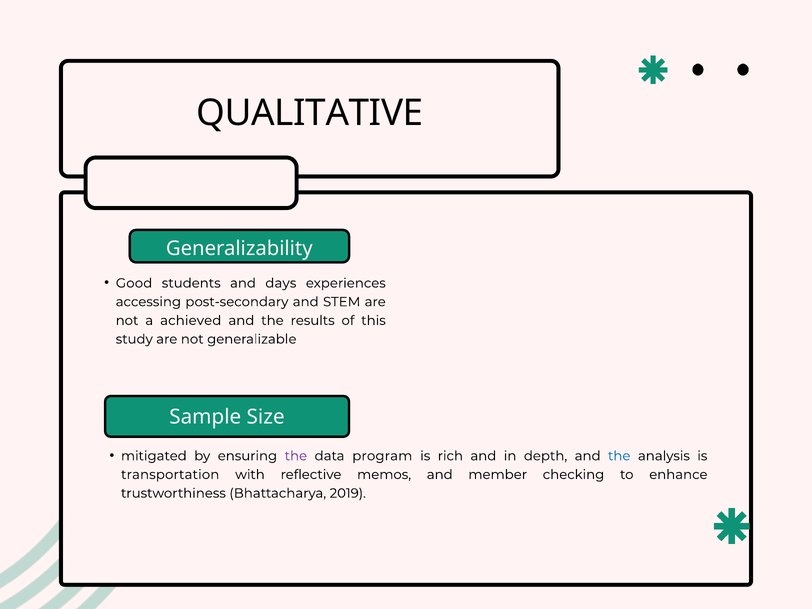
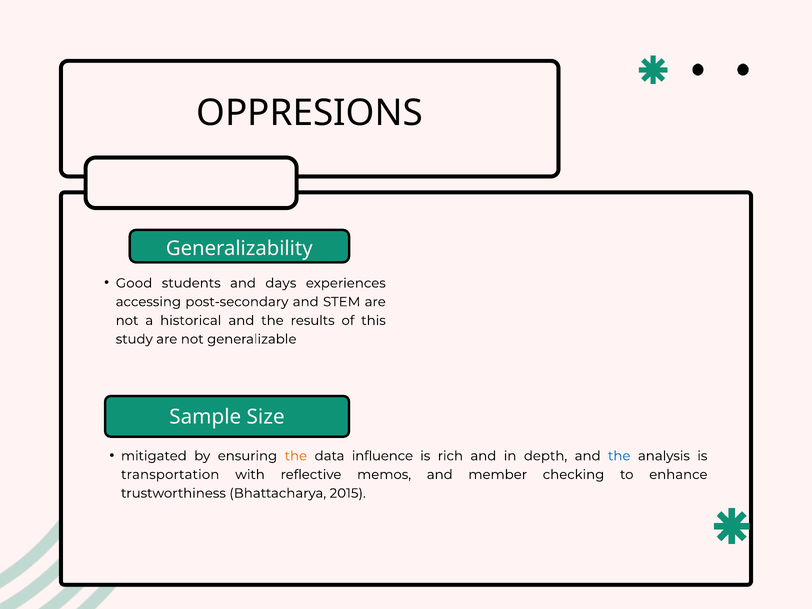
QUALITATIVE: QUALITATIVE -> OPPRESIONS (310, 113)
achieved: achieved -> historical (191, 321)
the colour: purple -> orange (296, 456)
program: program -> influence (382, 456)
2019: 2019 -> 2015 (348, 493)
